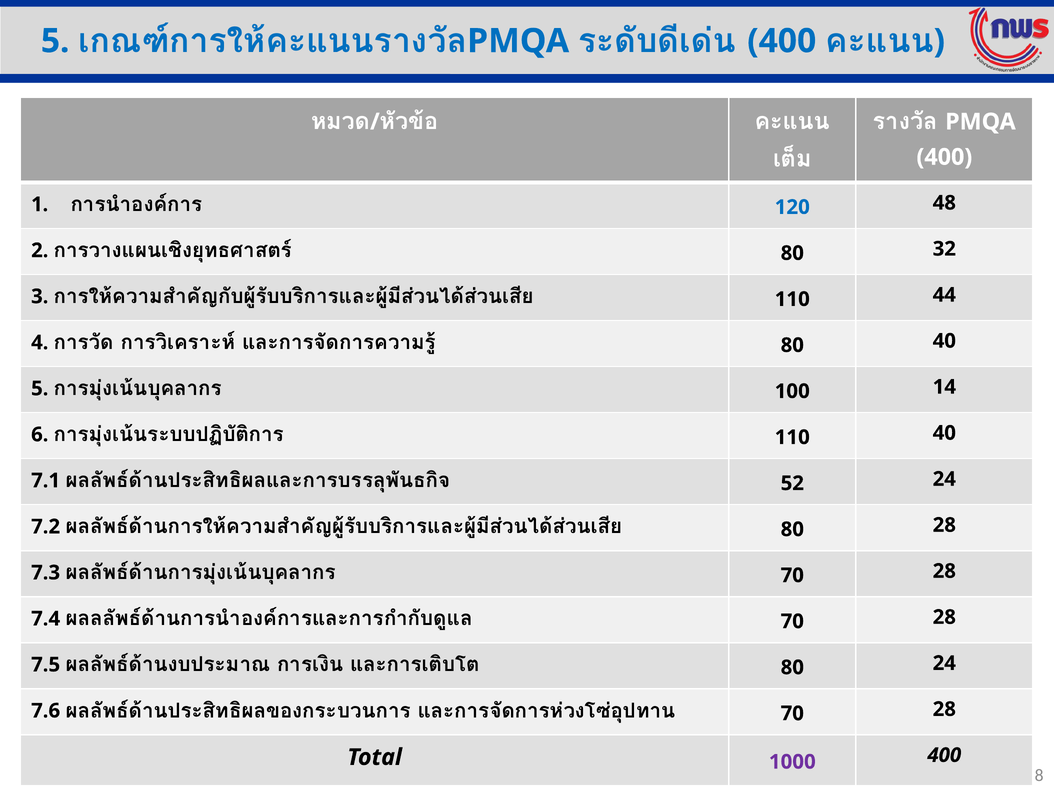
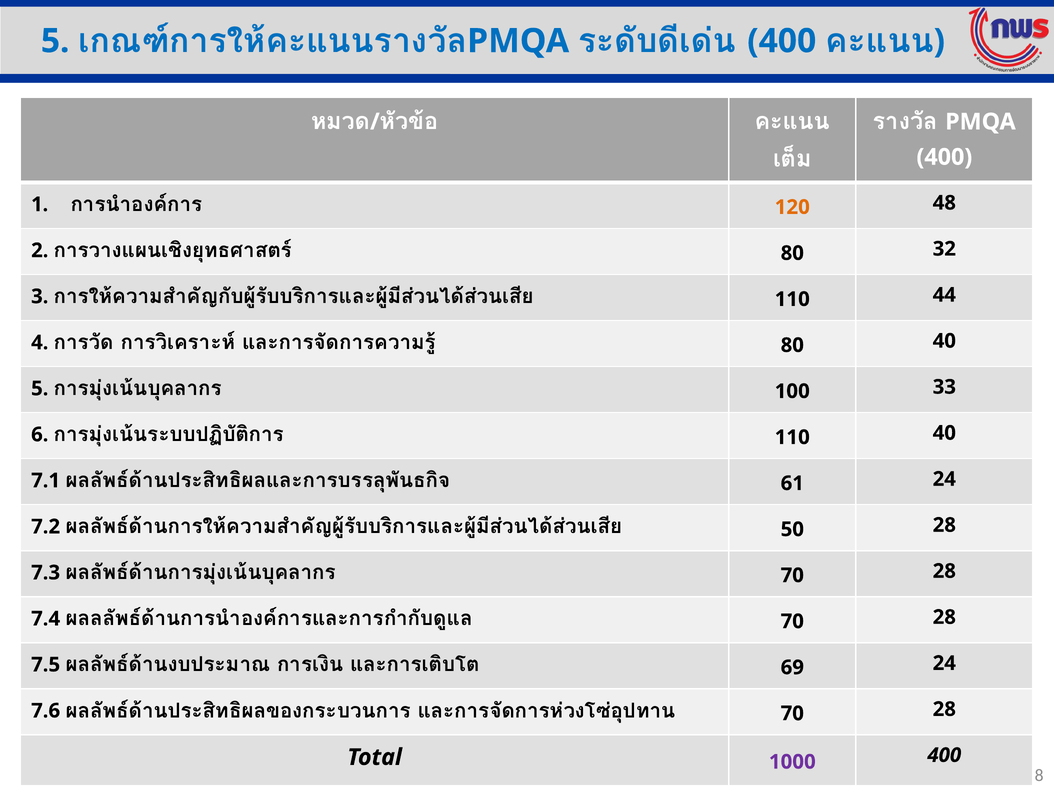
120 colour: blue -> orange (792, 207)
14: 14 -> 33 (944, 387)
52: 52 -> 61 (792, 484)
80: 80 -> 50 (792, 530)
80: 80 -> 69 (792, 668)
